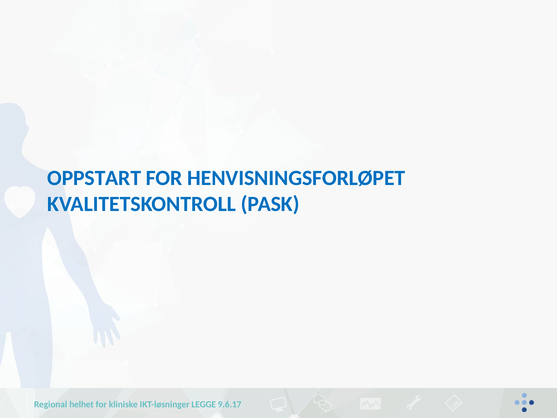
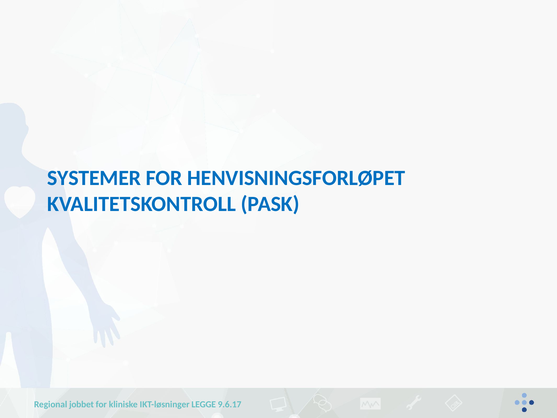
OPPSTART: OPPSTART -> SYSTEMER (94, 178)
helhet: helhet -> jobbet (82, 404)
